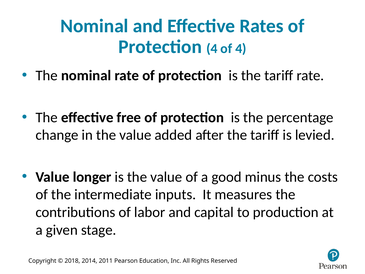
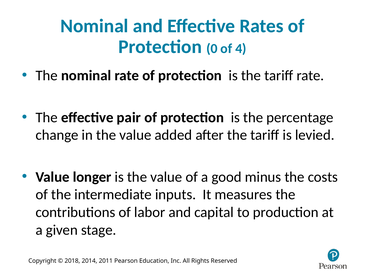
Protection 4: 4 -> 0 (212, 49)
free: free -> pair (129, 117)
